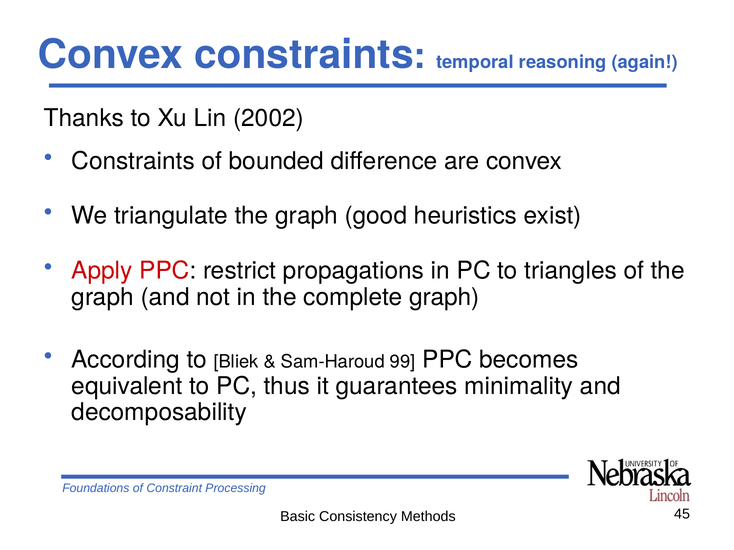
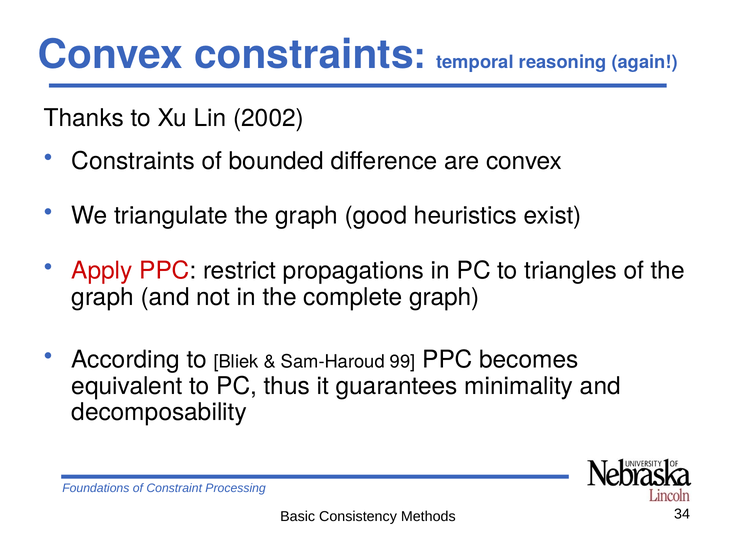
45: 45 -> 34 (682, 515)
